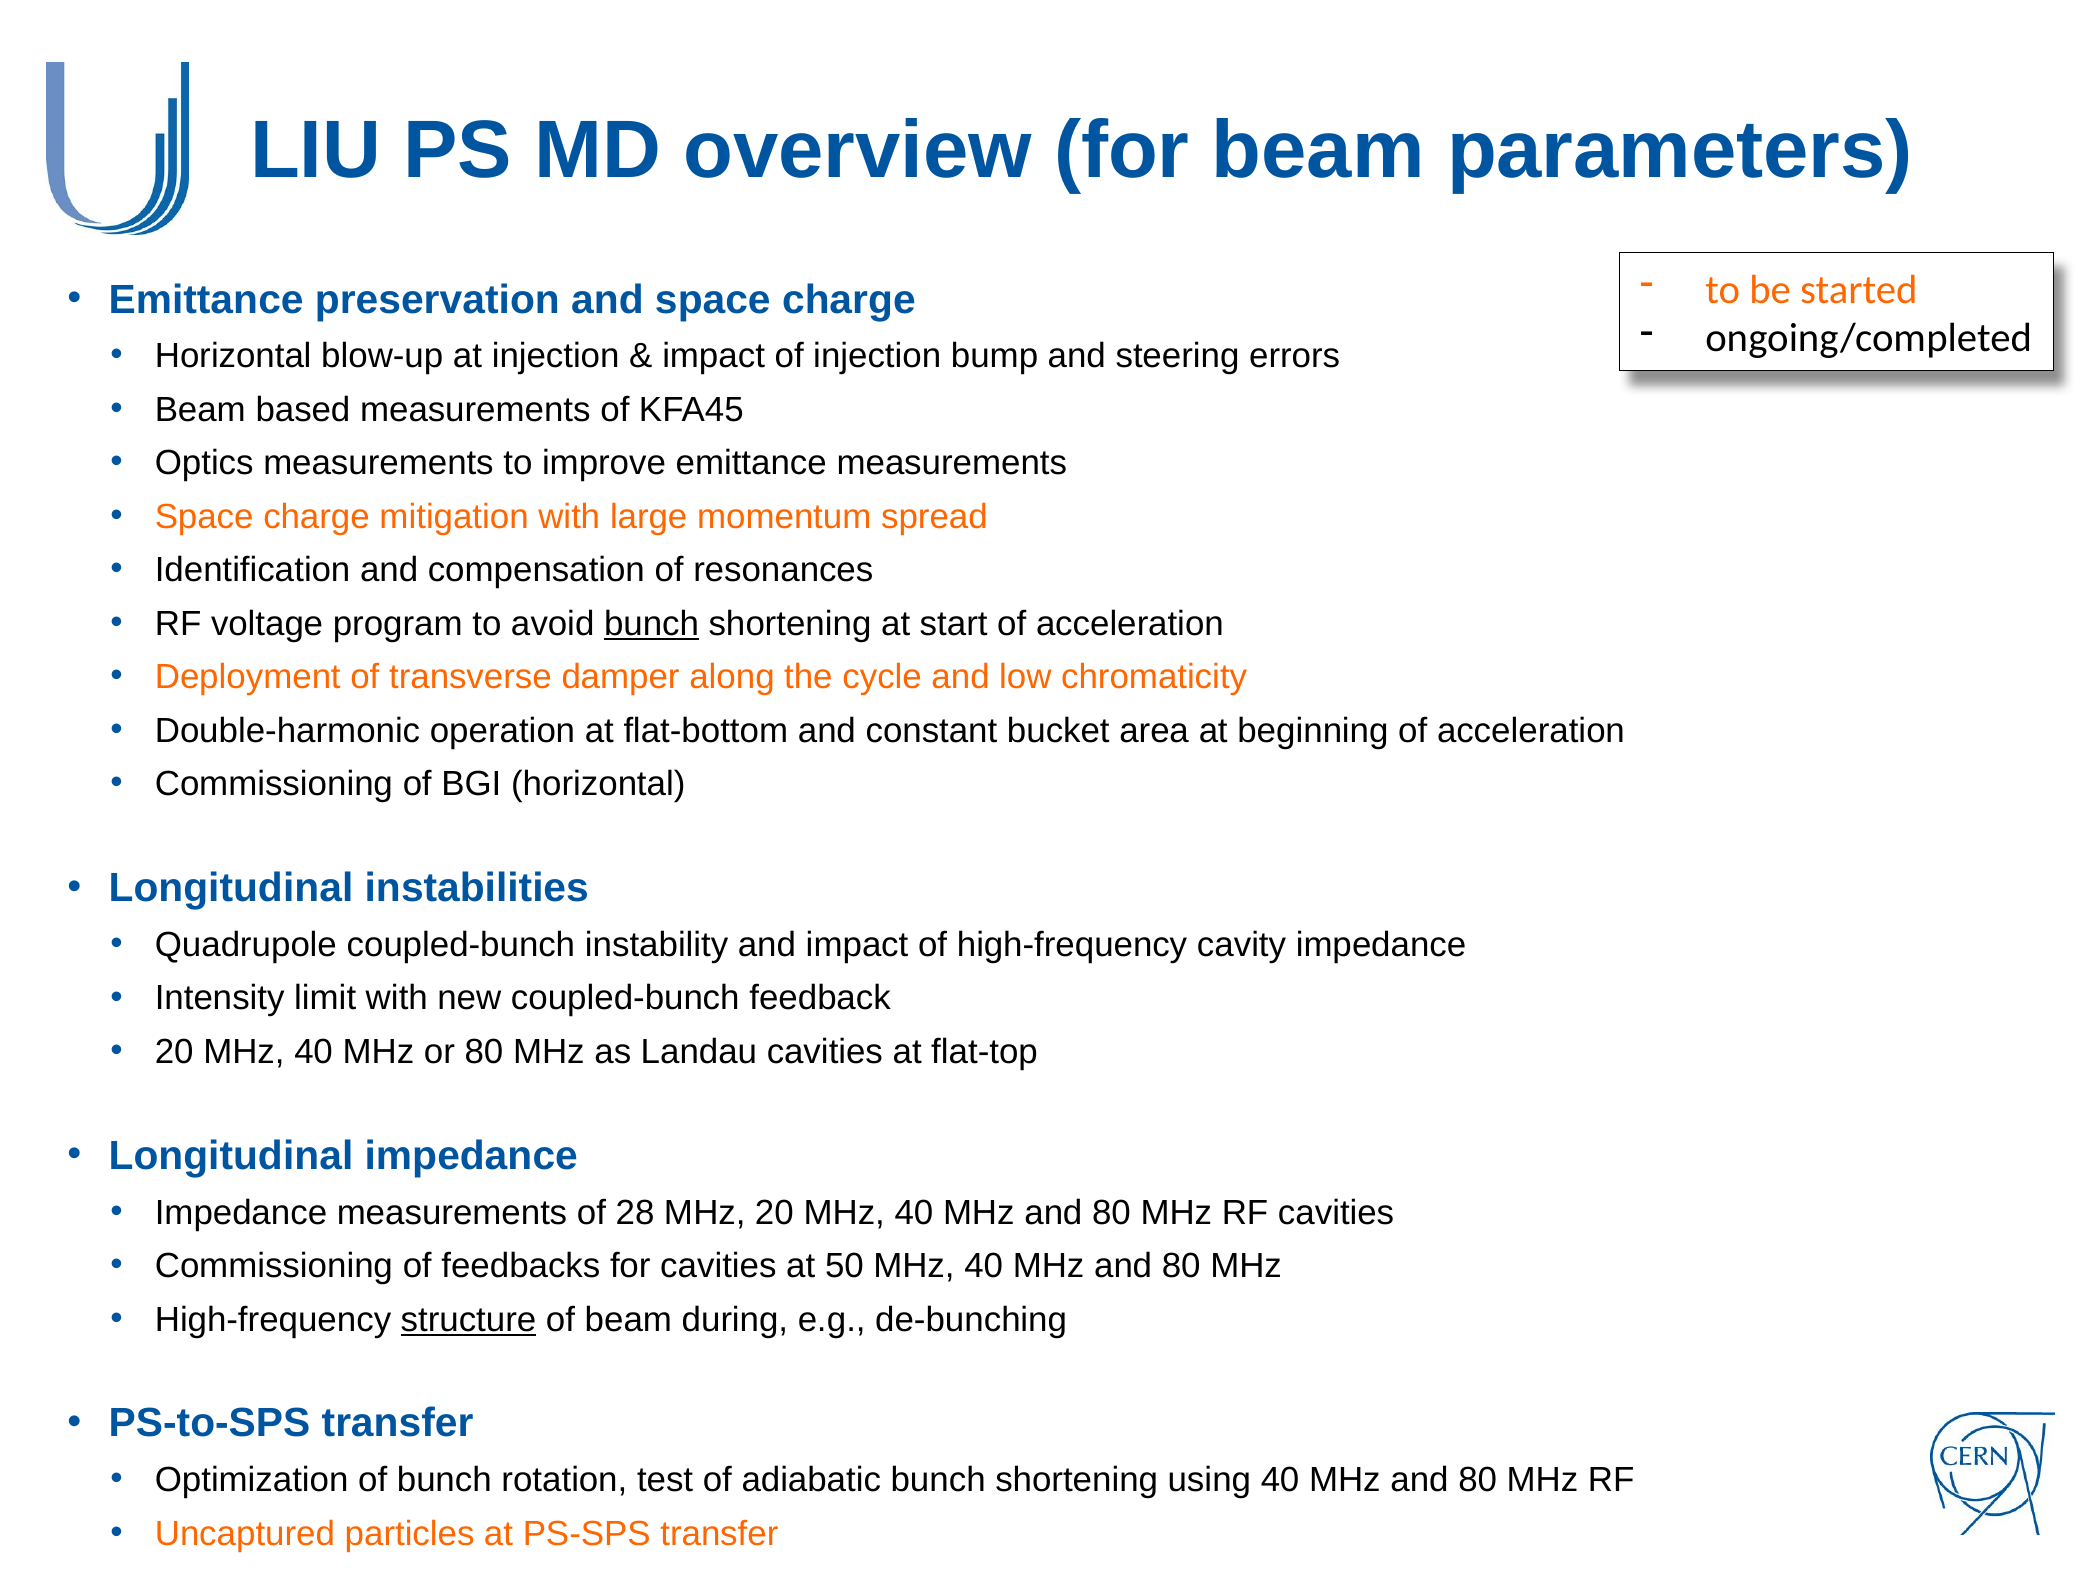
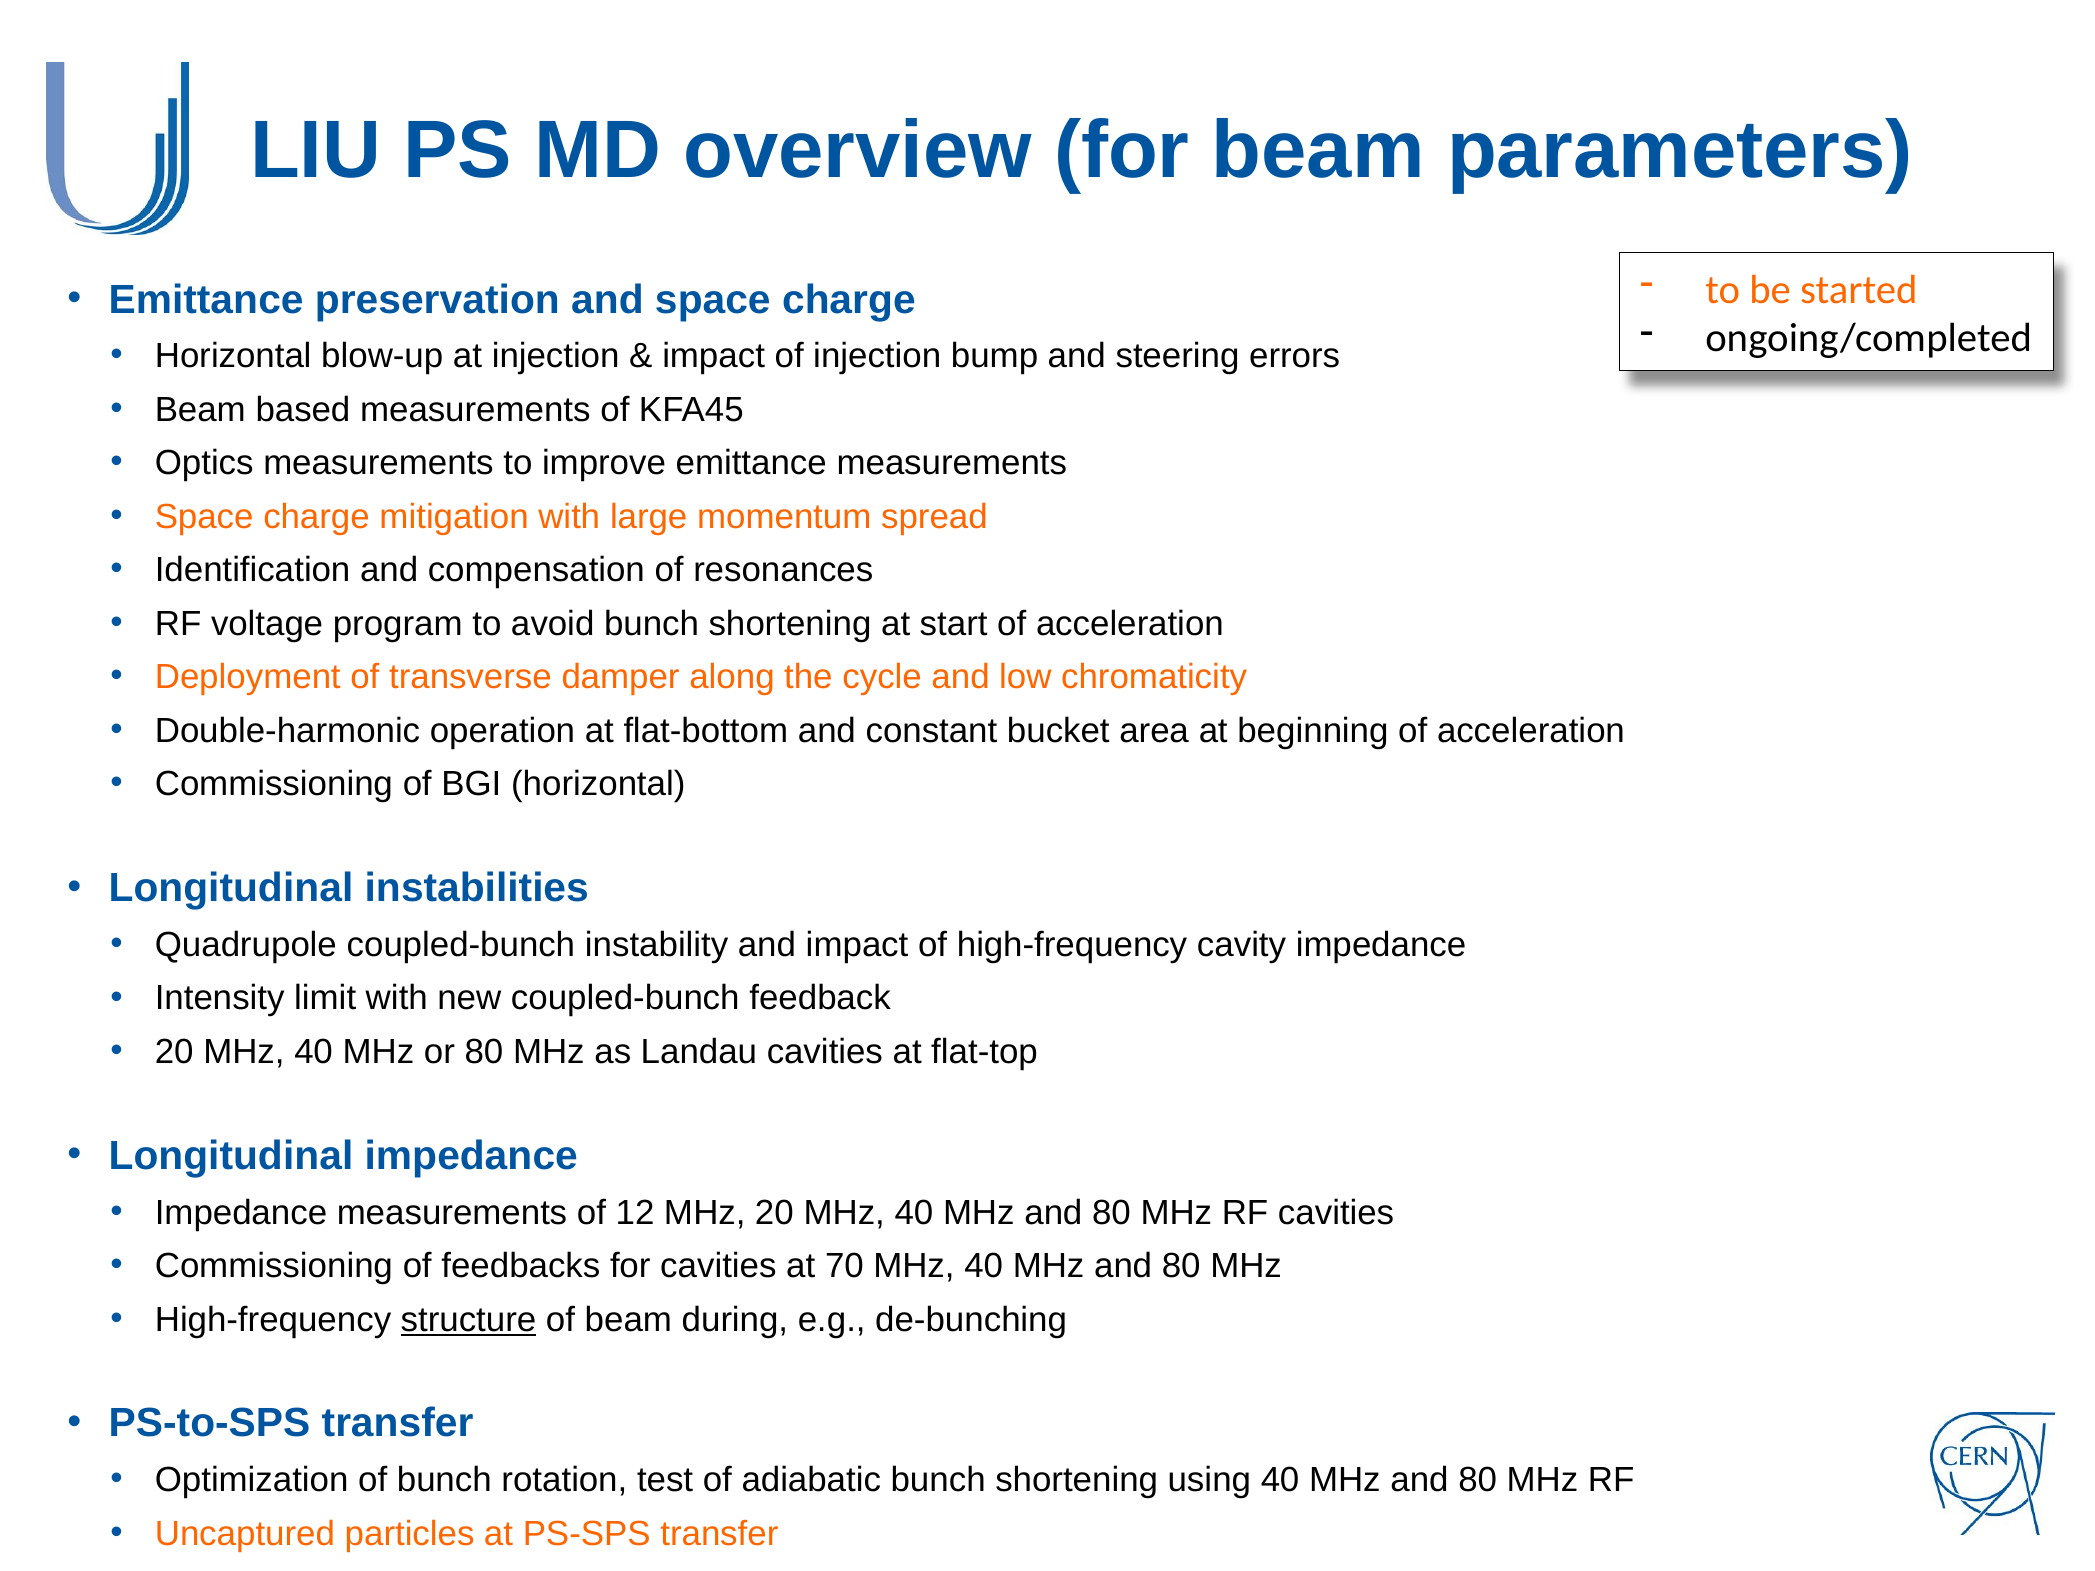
bunch underline: present -> none (652, 624)
28: 28 -> 12 (635, 1213)
50: 50 -> 70 (844, 1266)
